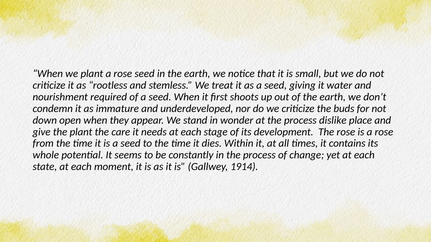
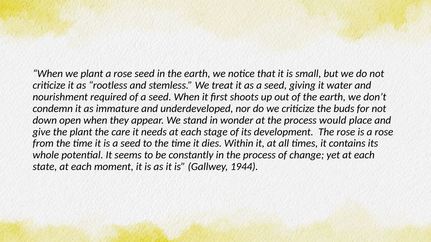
dislike: dislike -> would (333, 120)
1914: 1914 -> 1944 (244, 167)
